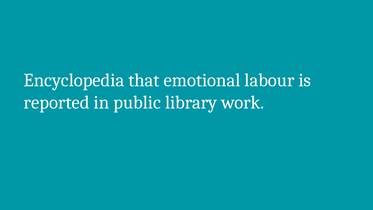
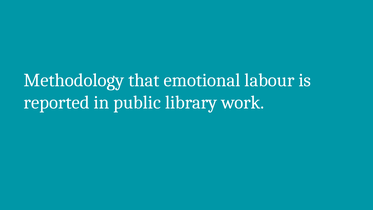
Encyclopedia: Encyclopedia -> Methodology (74, 80)
